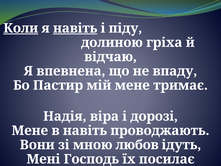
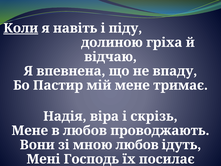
навіть underline: present -> none (75, 28)
дорозі: дорозі -> скрізь (154, 116)
в навіть: навіть -> любов (85, 130)
